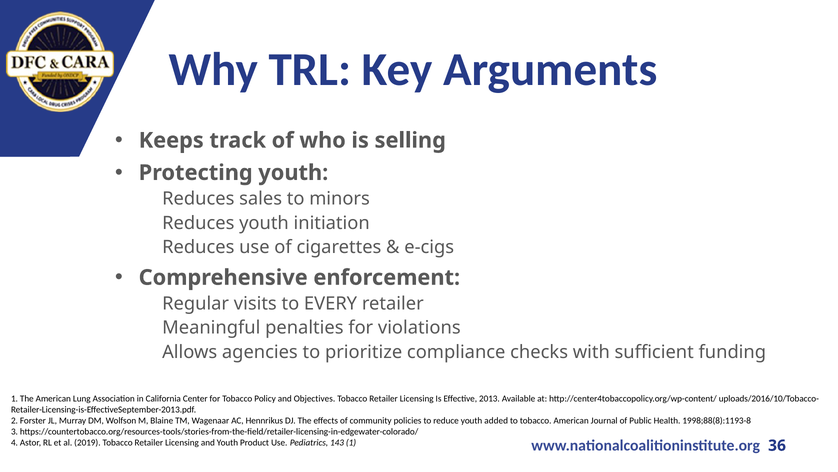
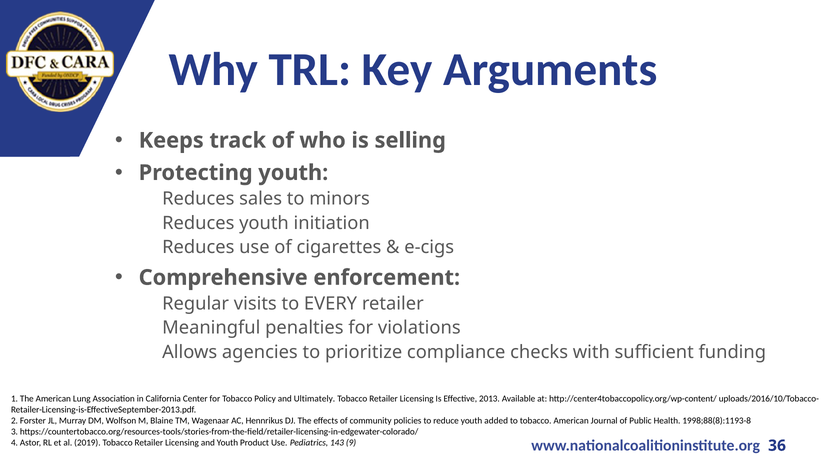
Objectives: Objectives -> Ultimately (314, 398)
143 1: 1 -> 9 (351, 442)
